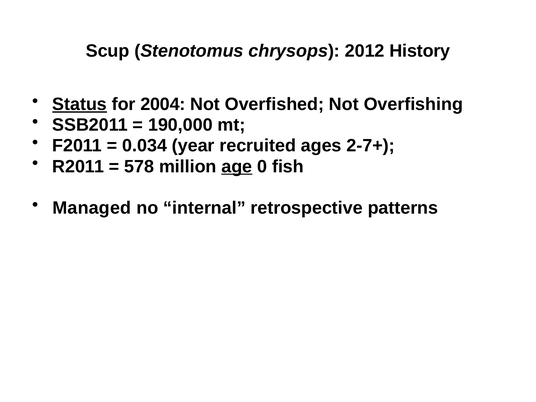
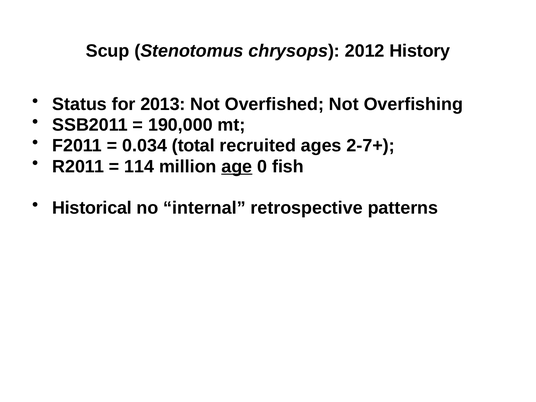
Status underline: present -> none (80, 104)
2004: 2004 -> 2013 (163, 104)
year: year -> total (193, 146)
578: 578 -> 114 (139, 166)
Managed: Managed -> Historical (92, 208)
